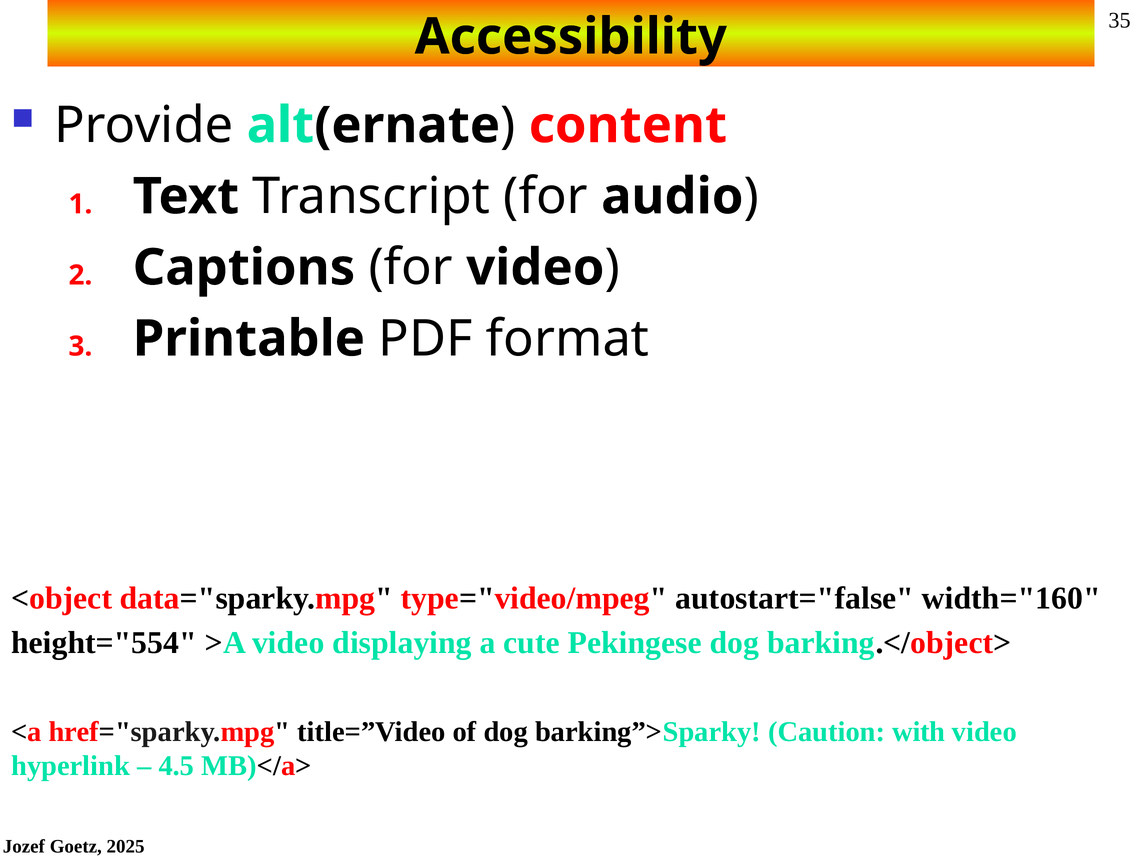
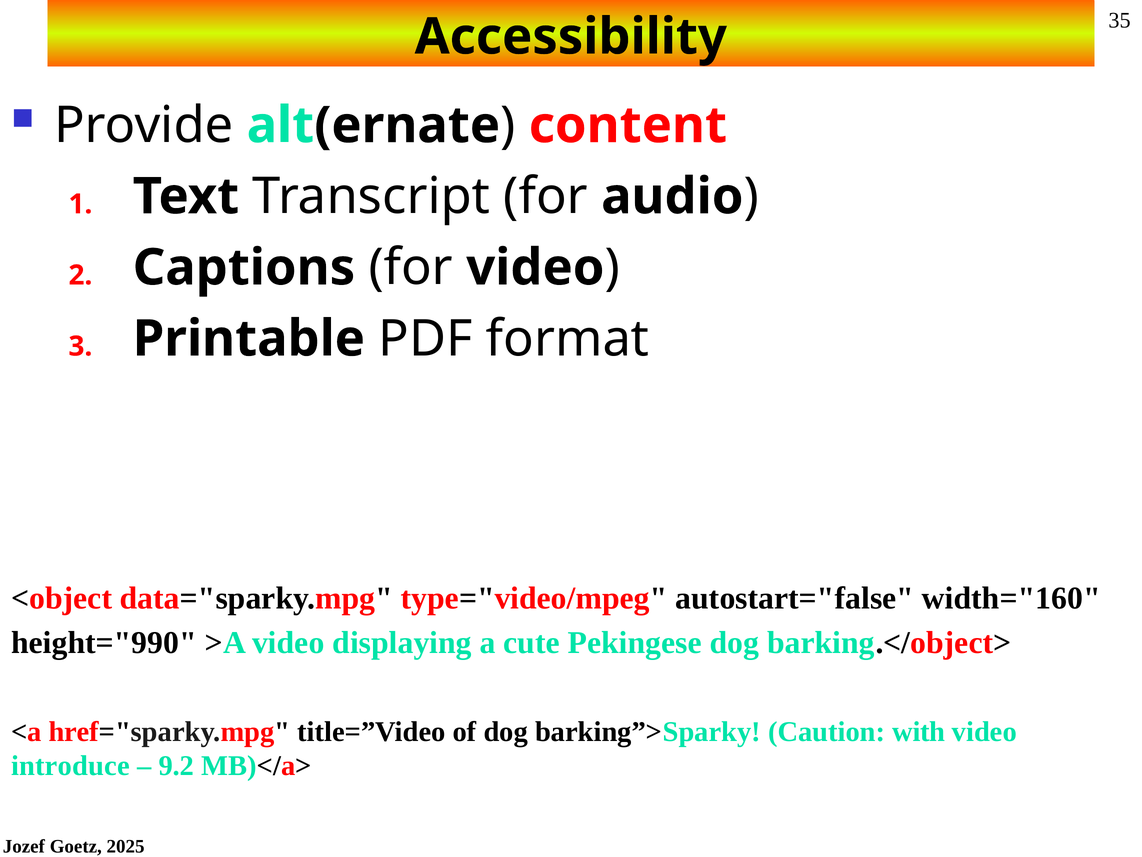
height="554: height="554 -> height="990 (104, 642)
hyperlink: hyperlink -> introduce (70, 766)
4.5: 4.5 -> 9.2 (176, 766)
